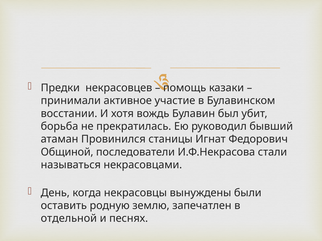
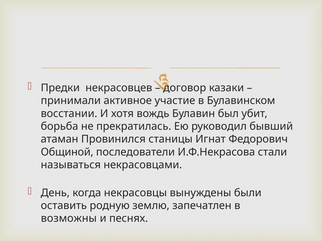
помощь: помощь -> договор (185, 88)
отдельной: отдельной -> возможны (69, 219)
